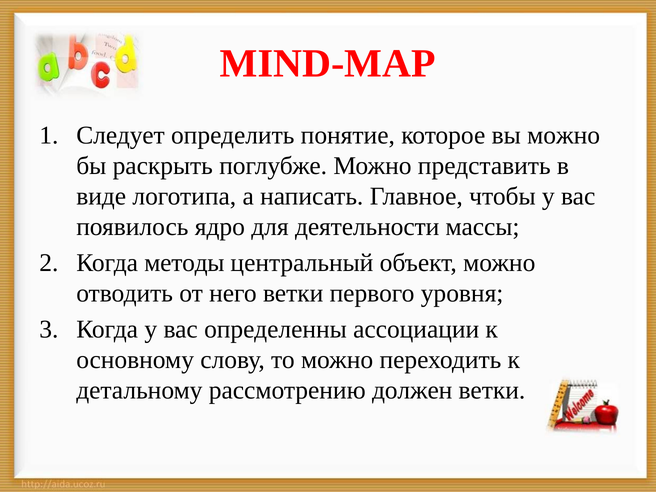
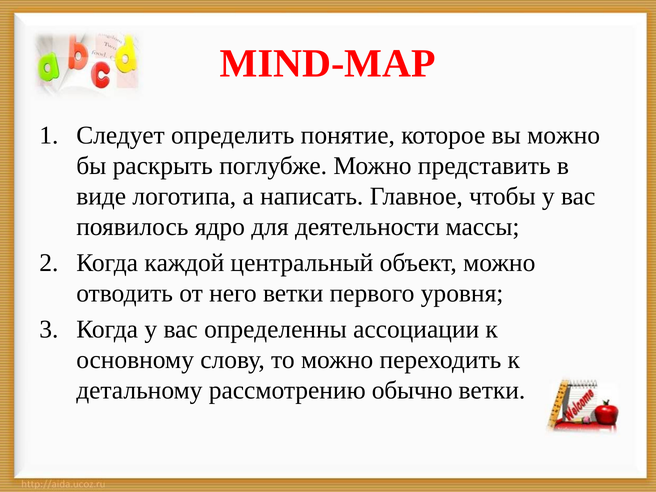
методы: методы -> каждой (184, 263)
должен: должен -> обычно (412, 390)
